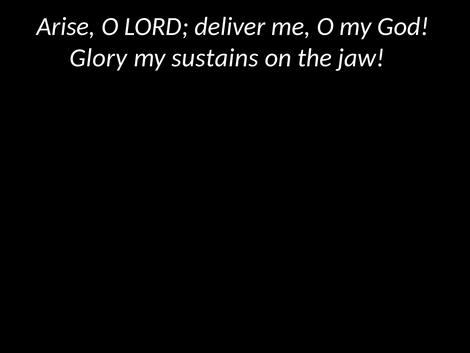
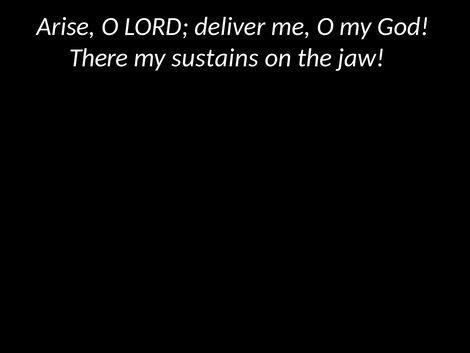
Glory: Glory -> There (99, 58)
